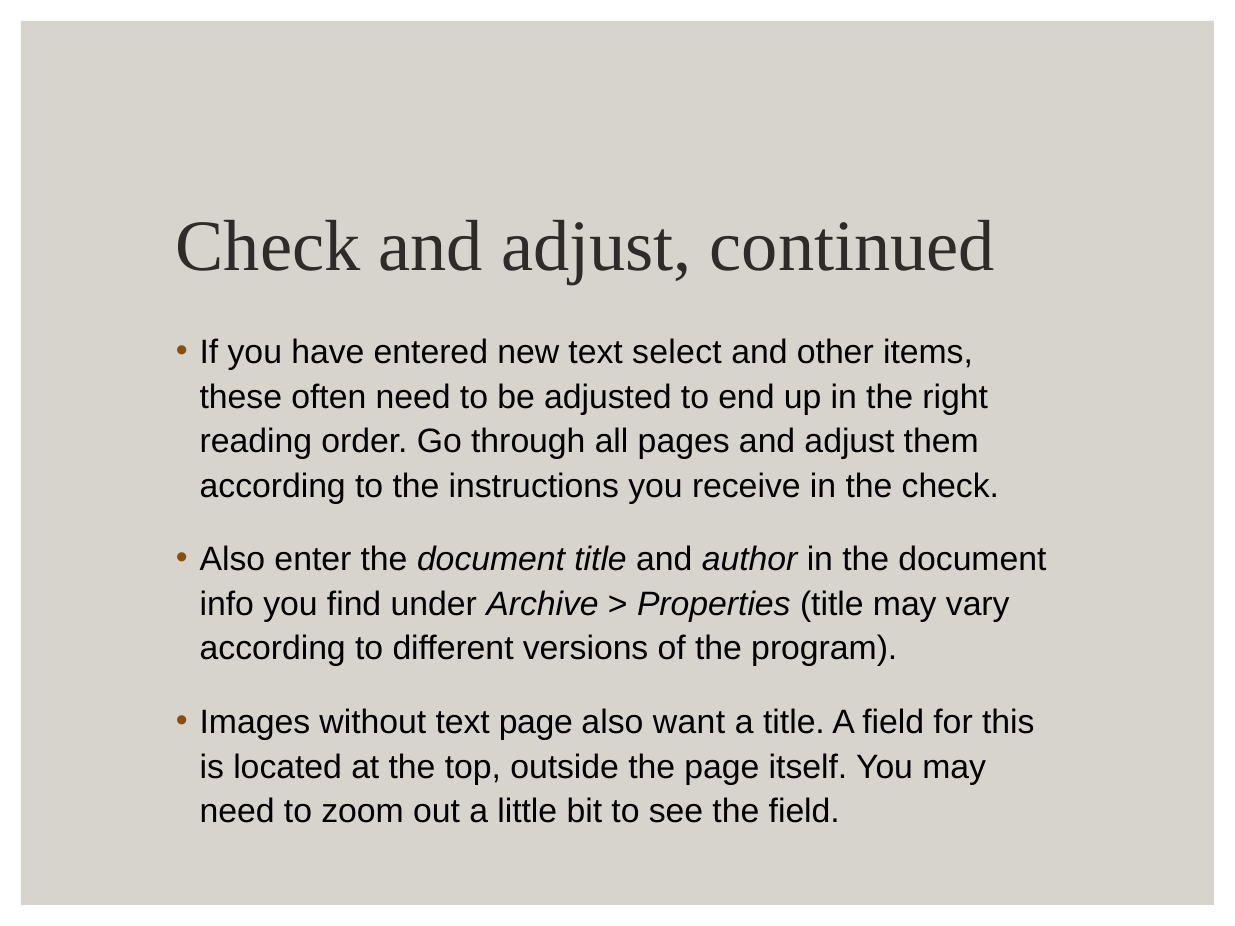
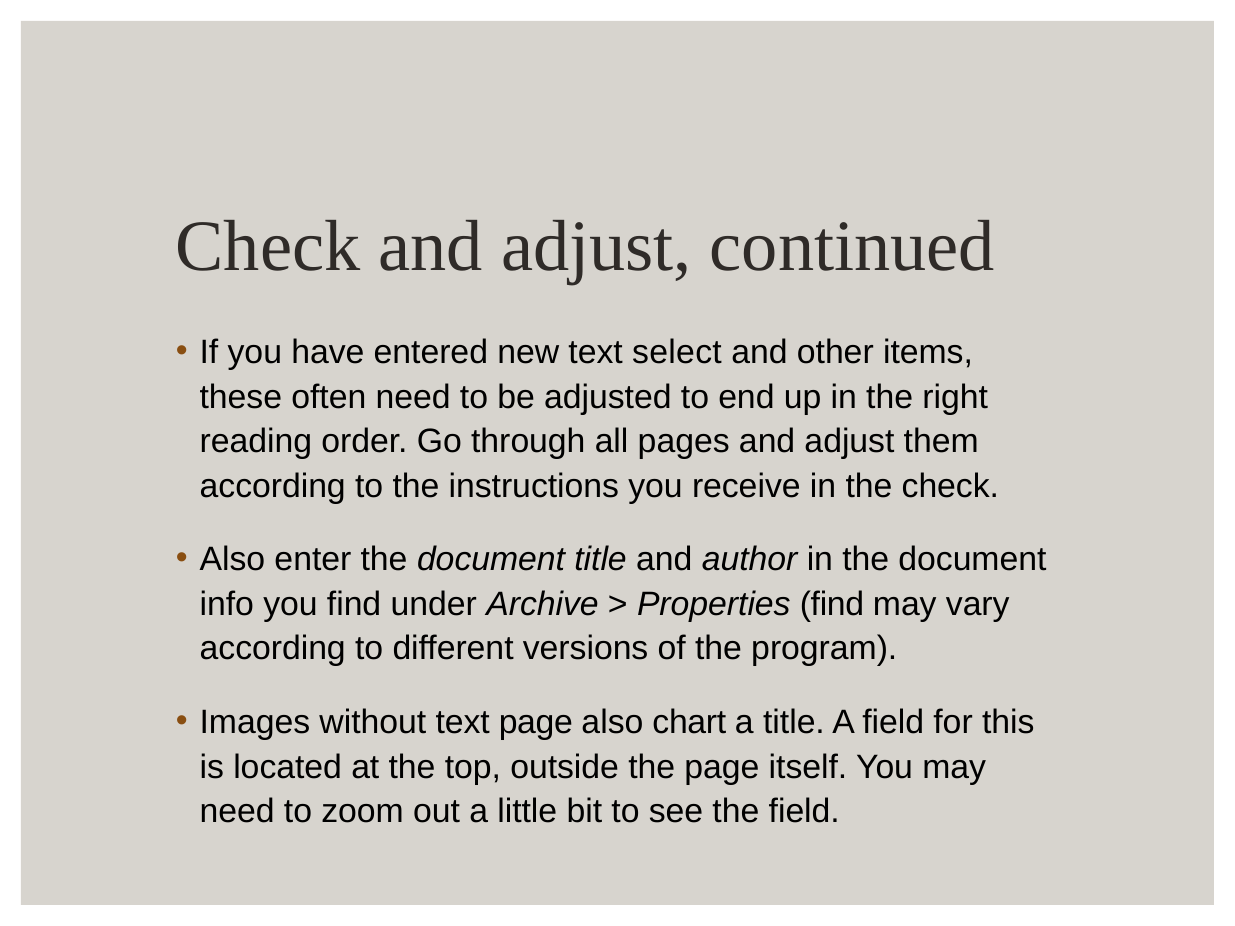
Properties title: title -> find (832, 604)
want: want -> chart (689, 723)
